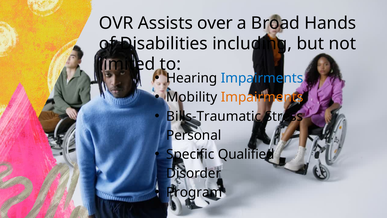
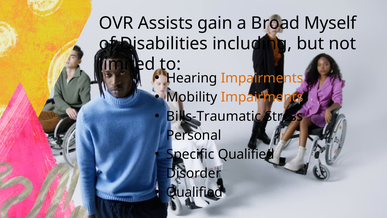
over: over -> gain (215, 23)
Hands: Hands -> Myself (330, 23)
Impairments colour: blue -> orange (262, 78)
Program: Program -> Qualified (194, 192)
